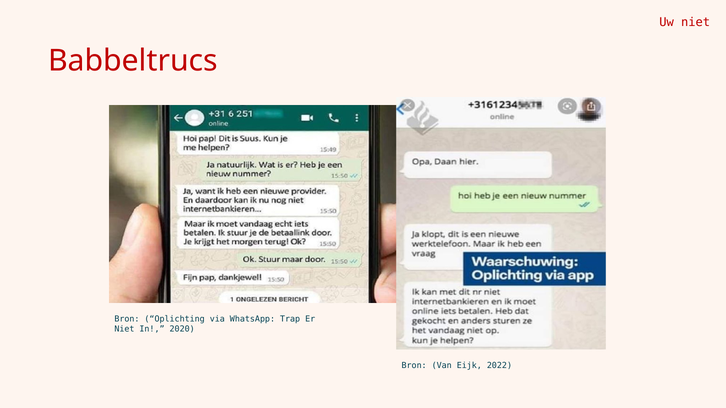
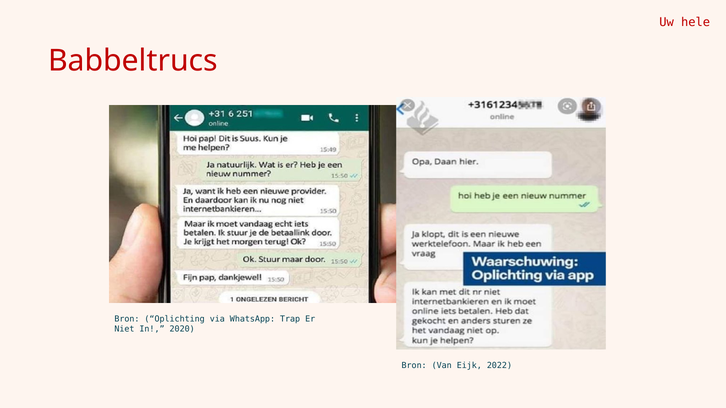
Uw niet: niet -> hele (696, 22)
